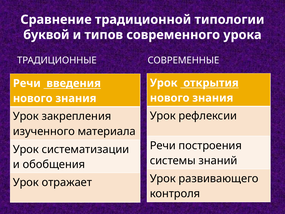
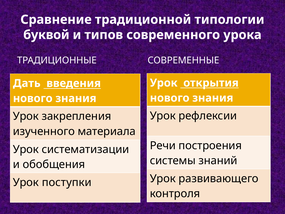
Речи: Речи -> Дать (27, 83)
отражает: отражает -> поступки (67, 182)
